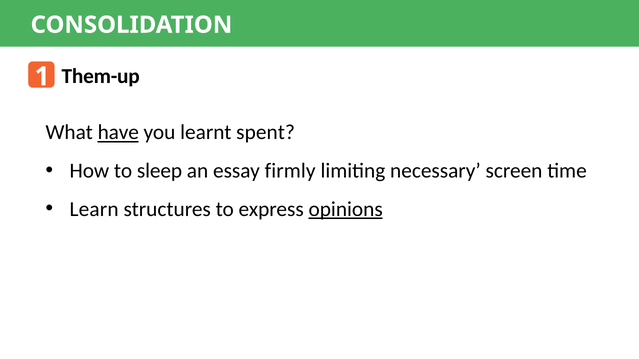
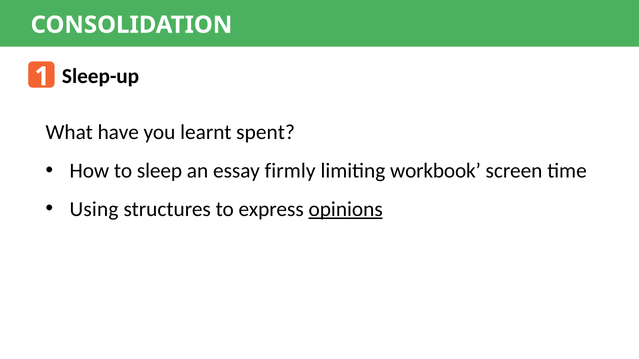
Them-up: Them-up -> Sleep-up (101, 76)
have underline: present -> none (118, 133)
necessary: necessary -> workbook (436, 171)
Learn: Learn -> Using (94, 209)
